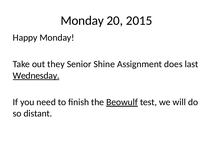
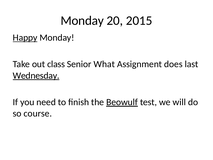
Happy underline: none -> present (25, 38)
they: they -> class (56, 64)
Shine: Shine -> What (104, 64)
distant: distant -> course (38, 113)
